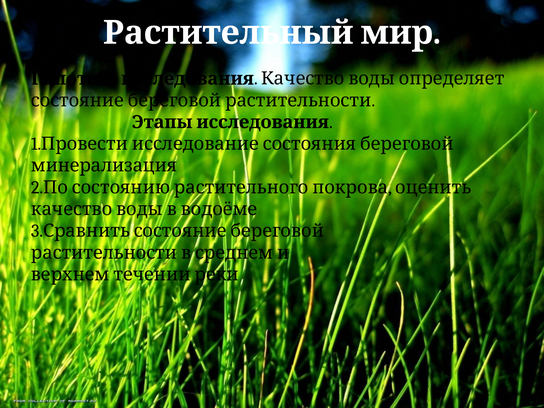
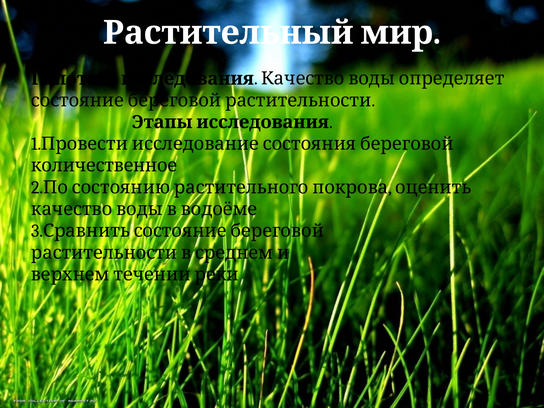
минерализация: минерализация -> количественное (104, 166)
